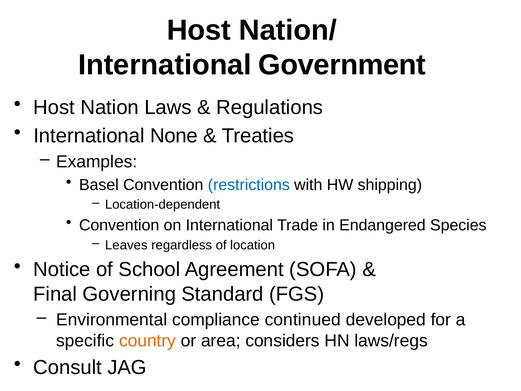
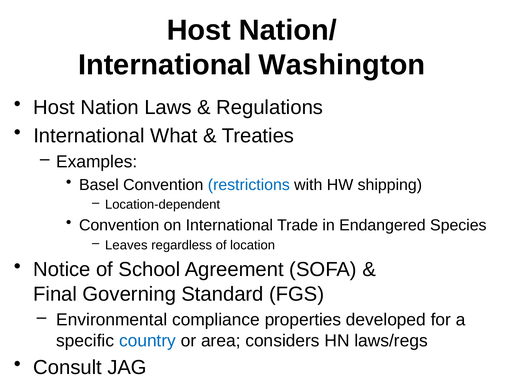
Government: Government -> Washington (342, 65)
None: None -> What (174, 136)
continued: continued -> properties (303, 320)
country colour: orange -> blue (147, 340)
